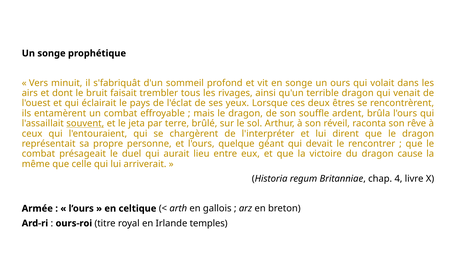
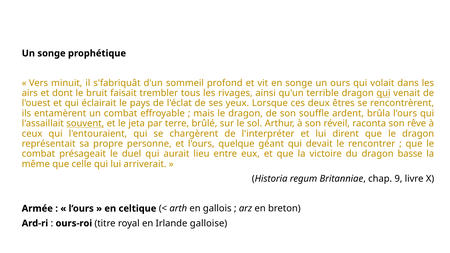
qui underline: none -> present (383, 93)
cause: cause -> basse (410, 154)
4: 4 -> 9 (398, 179)
temples: temples -> galloise (209, 223)
